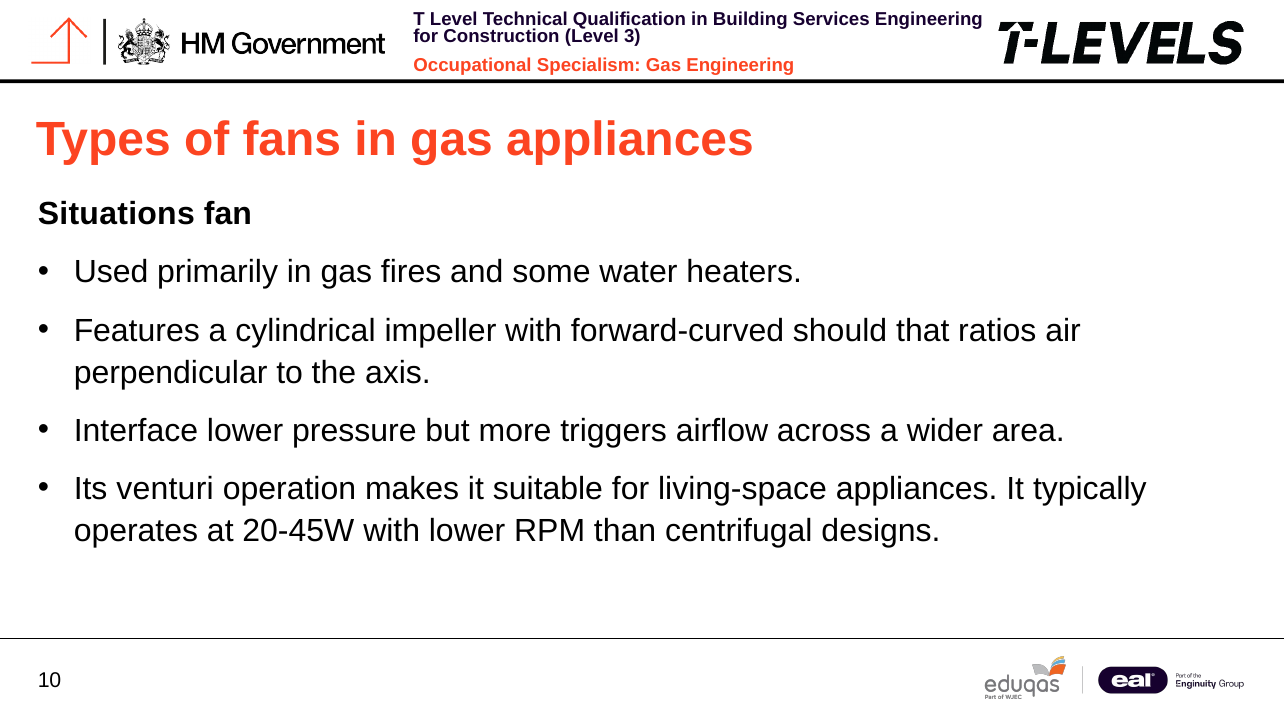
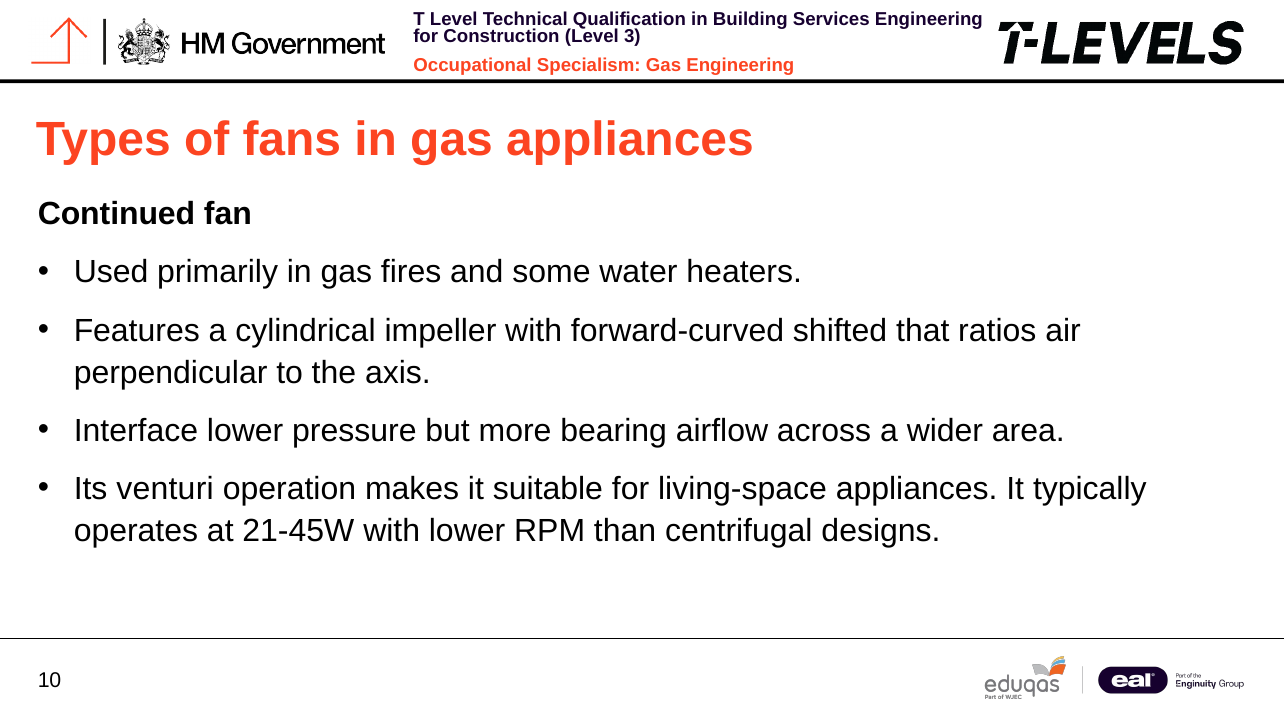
Situations: Situations -> Continued (116, 214)
should: should -> shifted (840, 330)
triggers: triggers -> bearing (614, 431)
20-45W: 20-45W -> 21-45W (298, 531)
